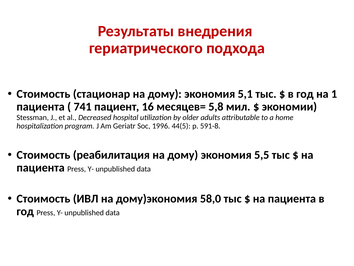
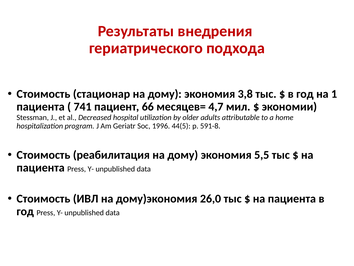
5,1: 5,1 -> 3,8 (245, 94)
16: 16 -> 66 (148, 107)
5,8: 5,8 -> 4,7 (216, 107)
58,0: 58,0 -> 26,0 (211, 198)
